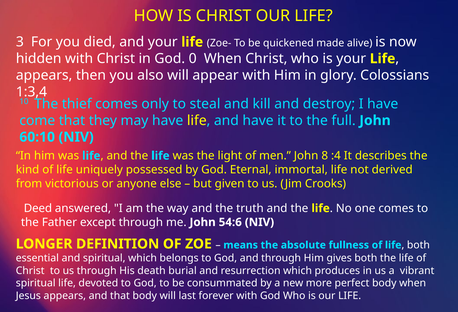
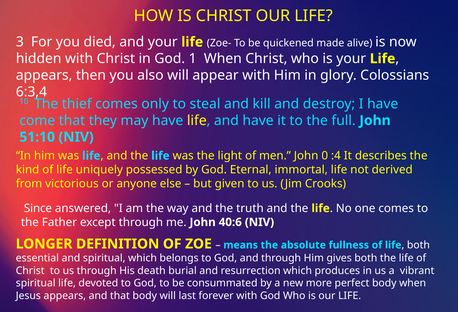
0: 0 -> 1 (193, 59)
1:3,4: 1:3,4 -> 6:3,4 (31, 92)
60:10: 60:10 -> 51:10 (37, 137)
8: 8 -> 0 (325, 156)
Deed: Deed -> Since (38, 209)
54:6: 54:6 -> 40:6 (230, 222)
